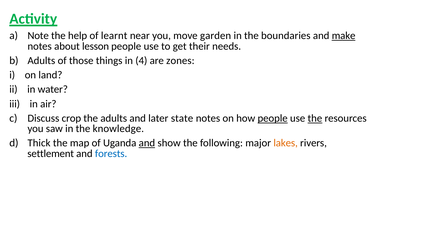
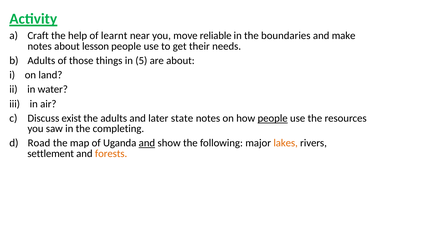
Note: Note -> Craft (38, 36)
garden: garden -> reliable (216, 36)
make underline: present -> none (344, 36)
4: 4 -> 5 (141, 61)
are zones: zones -> about (180, 61)
crop: crop -> exist (71, 118)
the underline: present -> none (315, 118)
knowledge: knowledge -> completing (118, 129)
Thick: Thick -> Road (39, 143)
forests colour: blue -> orange (111, 154)
